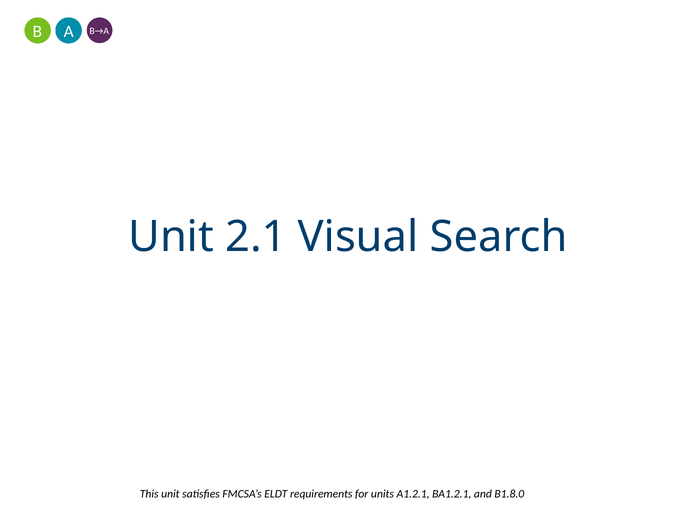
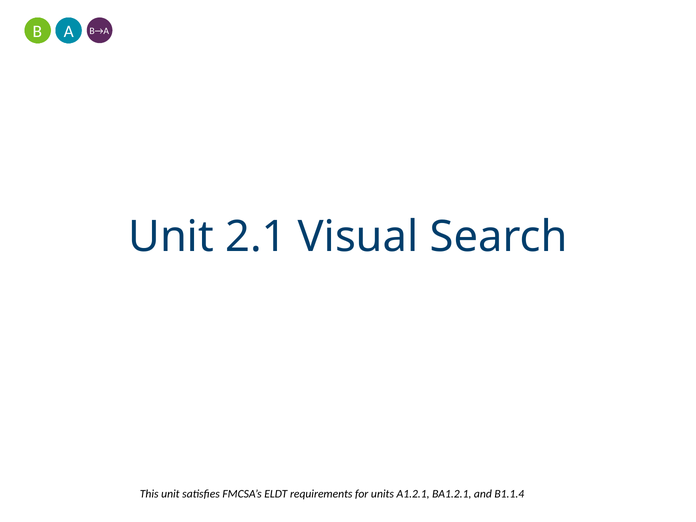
B1.8.0: B1.8.0 -> B1.1.4 (509, 494)
